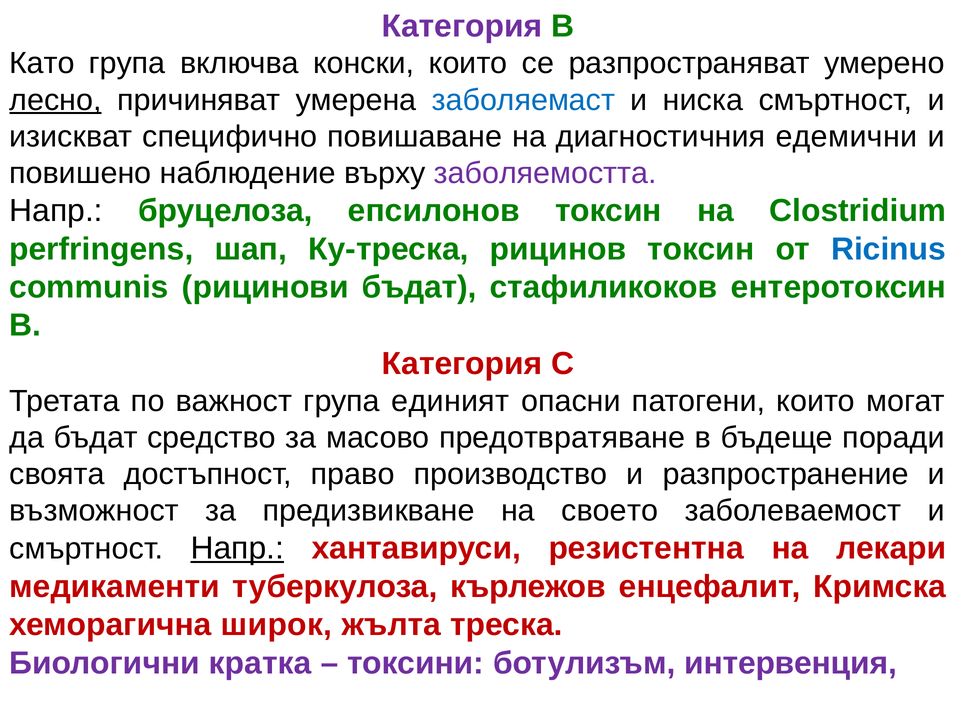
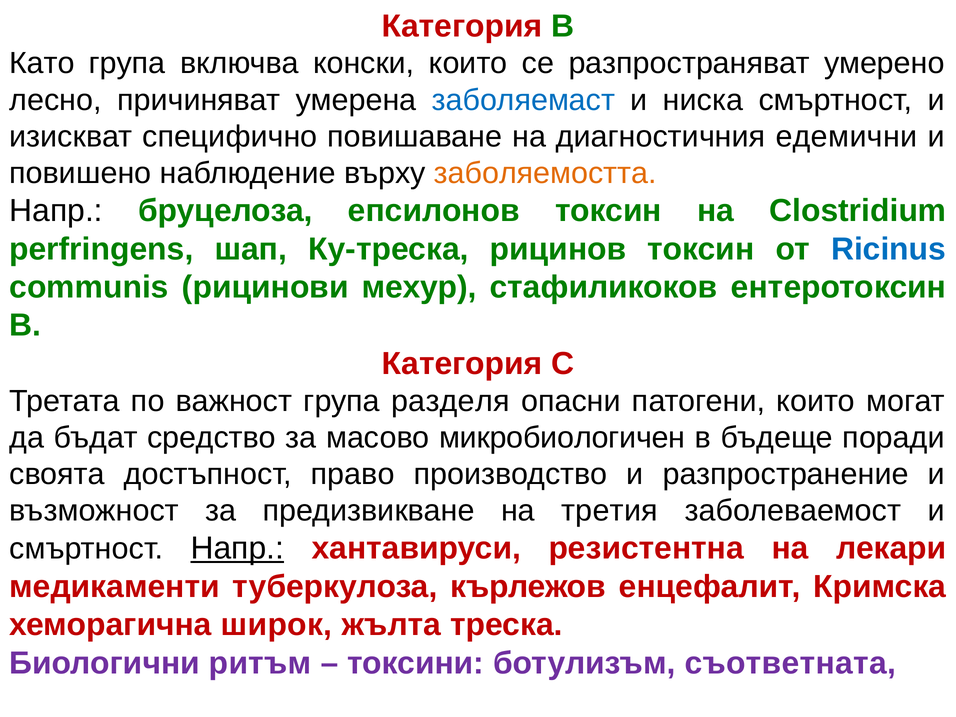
Категория colour: purple -> red (462, 26)
лесно underline: present -> none (55, 100)
заболяемостта colour: purple -> orange (545, 173)
рицинови бъдат: бъдат -> мехур (419, 287)
единият: единият -> разделя (450, 401)
предотвратяване: предотвратяване -> микробиологичен (562, 438)
своето: своето -> третия (610, 511)
кратка: кратка -> ритъм (260, 663)
интервенция: интервенция -> съответната (790, 663)
